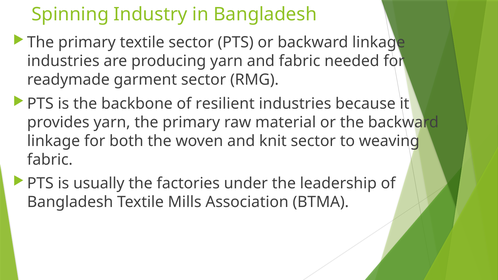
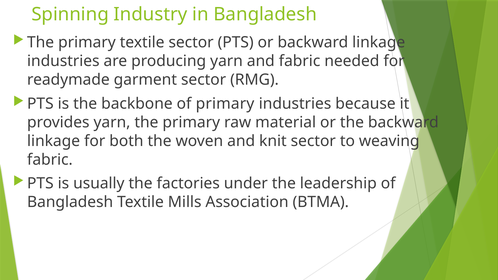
of resilient: resilient -> primary (225, 104)
